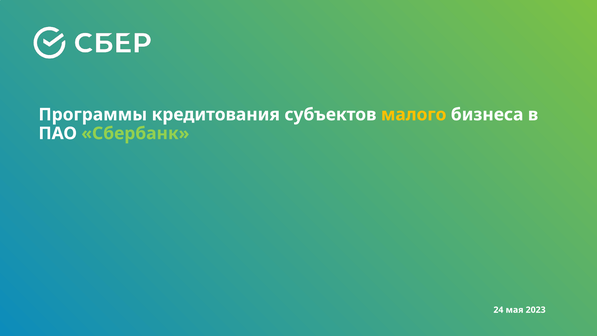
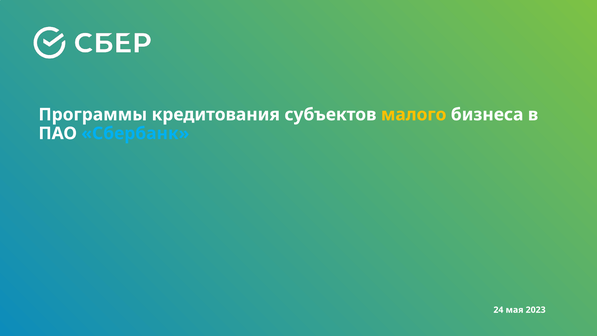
Сбербанк colour: light green -> light blue (135, 133)
